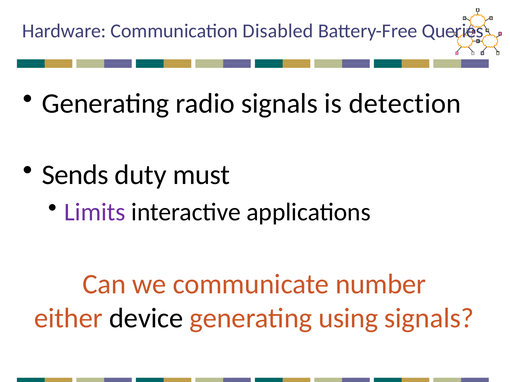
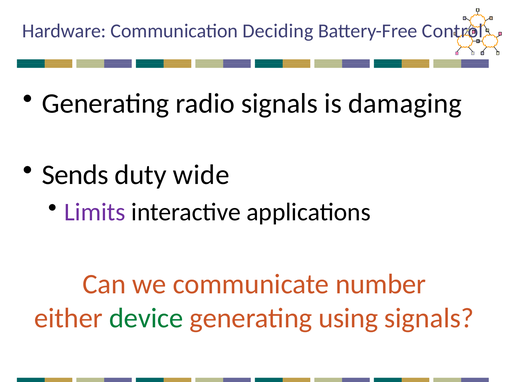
Disabled: Disabled -> Deciding (278, 31)
Queries: Queries -> Control (453, 31)
detection: detection -> damaging (405, 104)
must: must -> wide (201, 175)
device colour: black -> green (146, 318)
